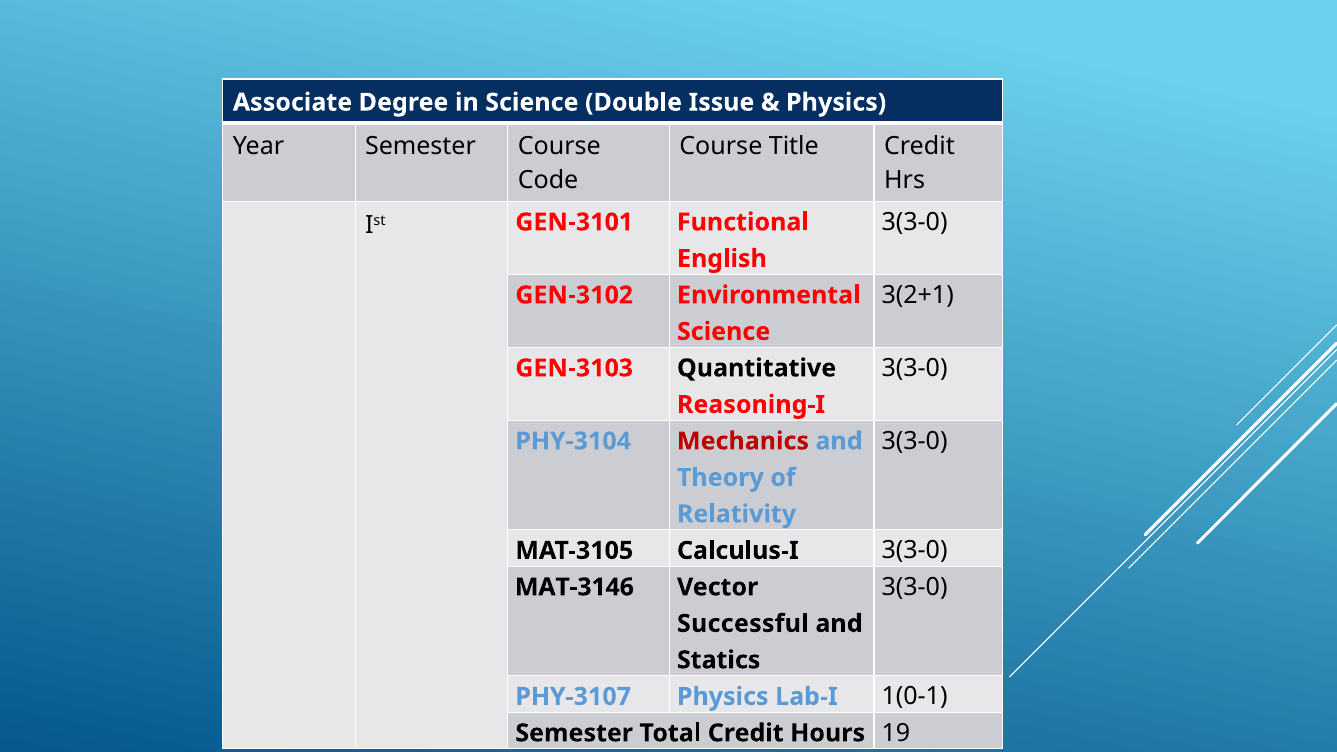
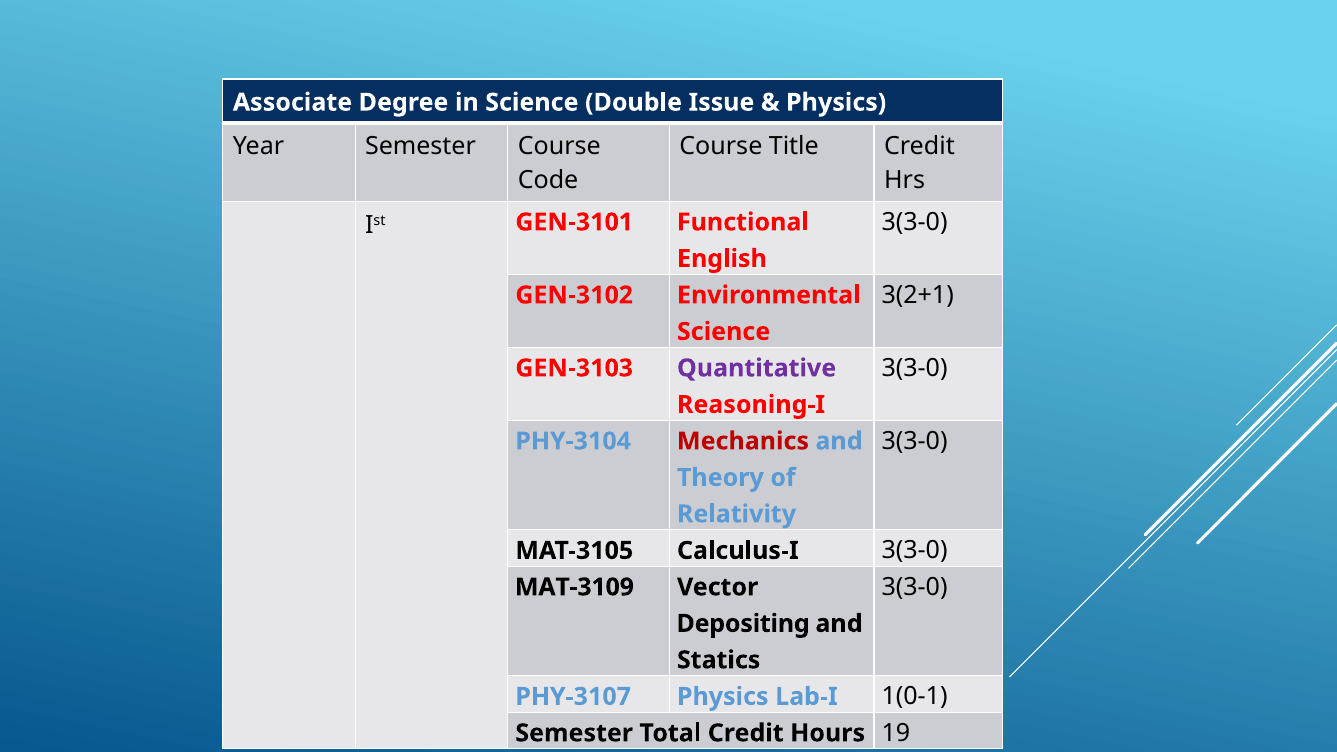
Quantitative colour: black -> purple (757, 368)
MAT-3146: MAT-3146 -> MAT-3109 (574, 587)
Successful: Successful -> Depositing (743, 624)
